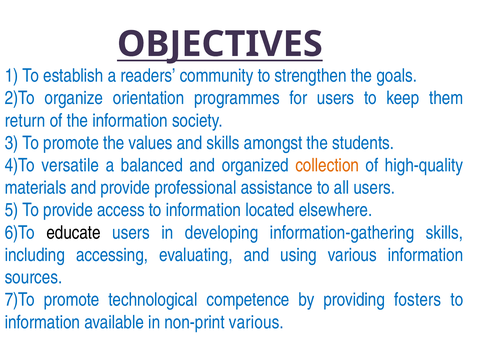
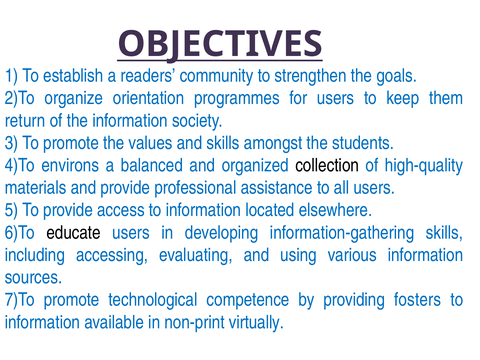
versatile: versatile -> environs (70, 165)
collection colour: orange -> black (327, 165)
non-print various: various -> virtually (257, 322)
